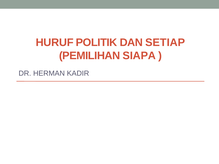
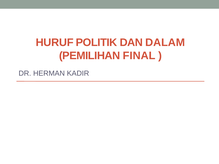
SETIAP: SETIAP -> DALAM (165, 43)
SIAPA: SIAPA -> FINAL (139, 56)
